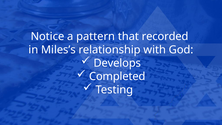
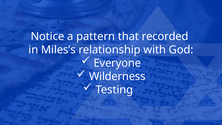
Develops: Develops -> Everyone (117, 63)
Completed: Completed -> Wilderness (117, 76)
